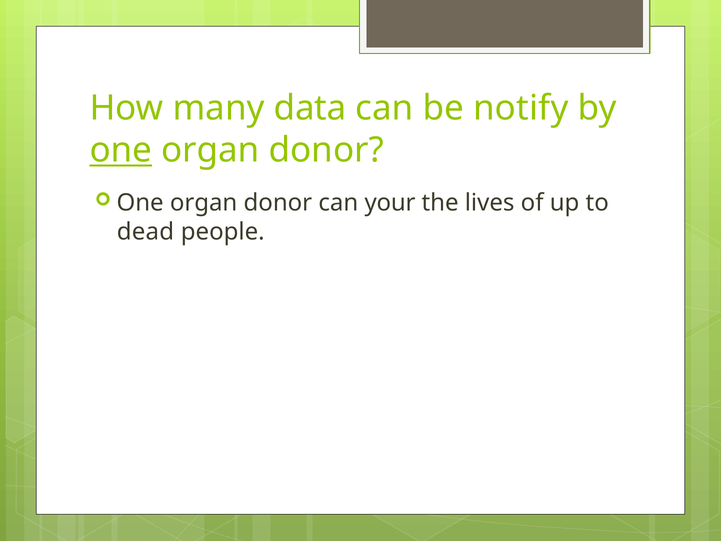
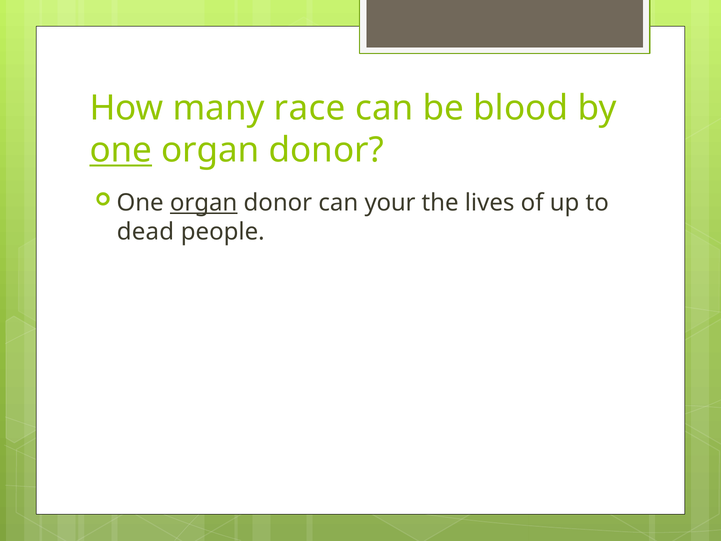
data: data -> race (310, 108)
notify: notify -> blood (521, 108)
organ underline: none -> present (204, 203)
